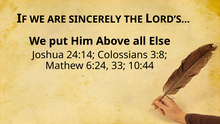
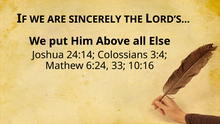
3:8: 3:8 -> 3:4 (159, 55)
10:44: 10:44 -> 10:16 (141, 66)
